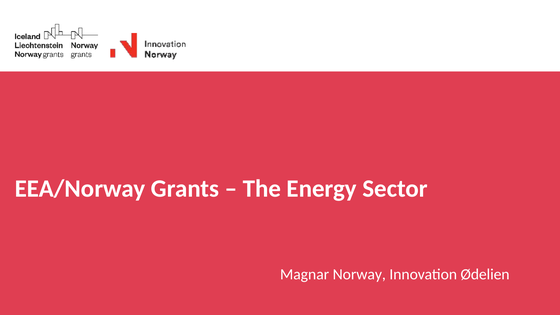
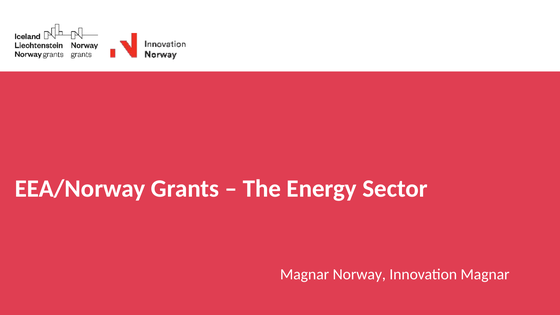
Innovation Ødelien: Ødelien -> Magnar (485, 275)
